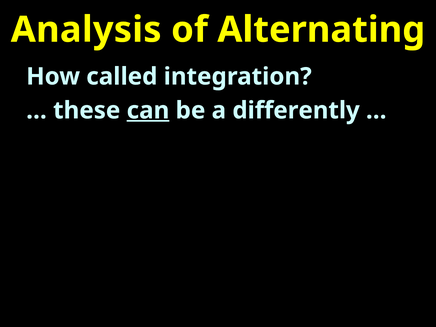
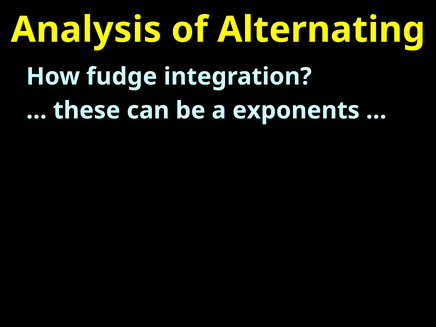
called: called -> fudge (122, 77)
can underline: present -> none (148, 110)
differently: differently -> exponents (296, 110)
